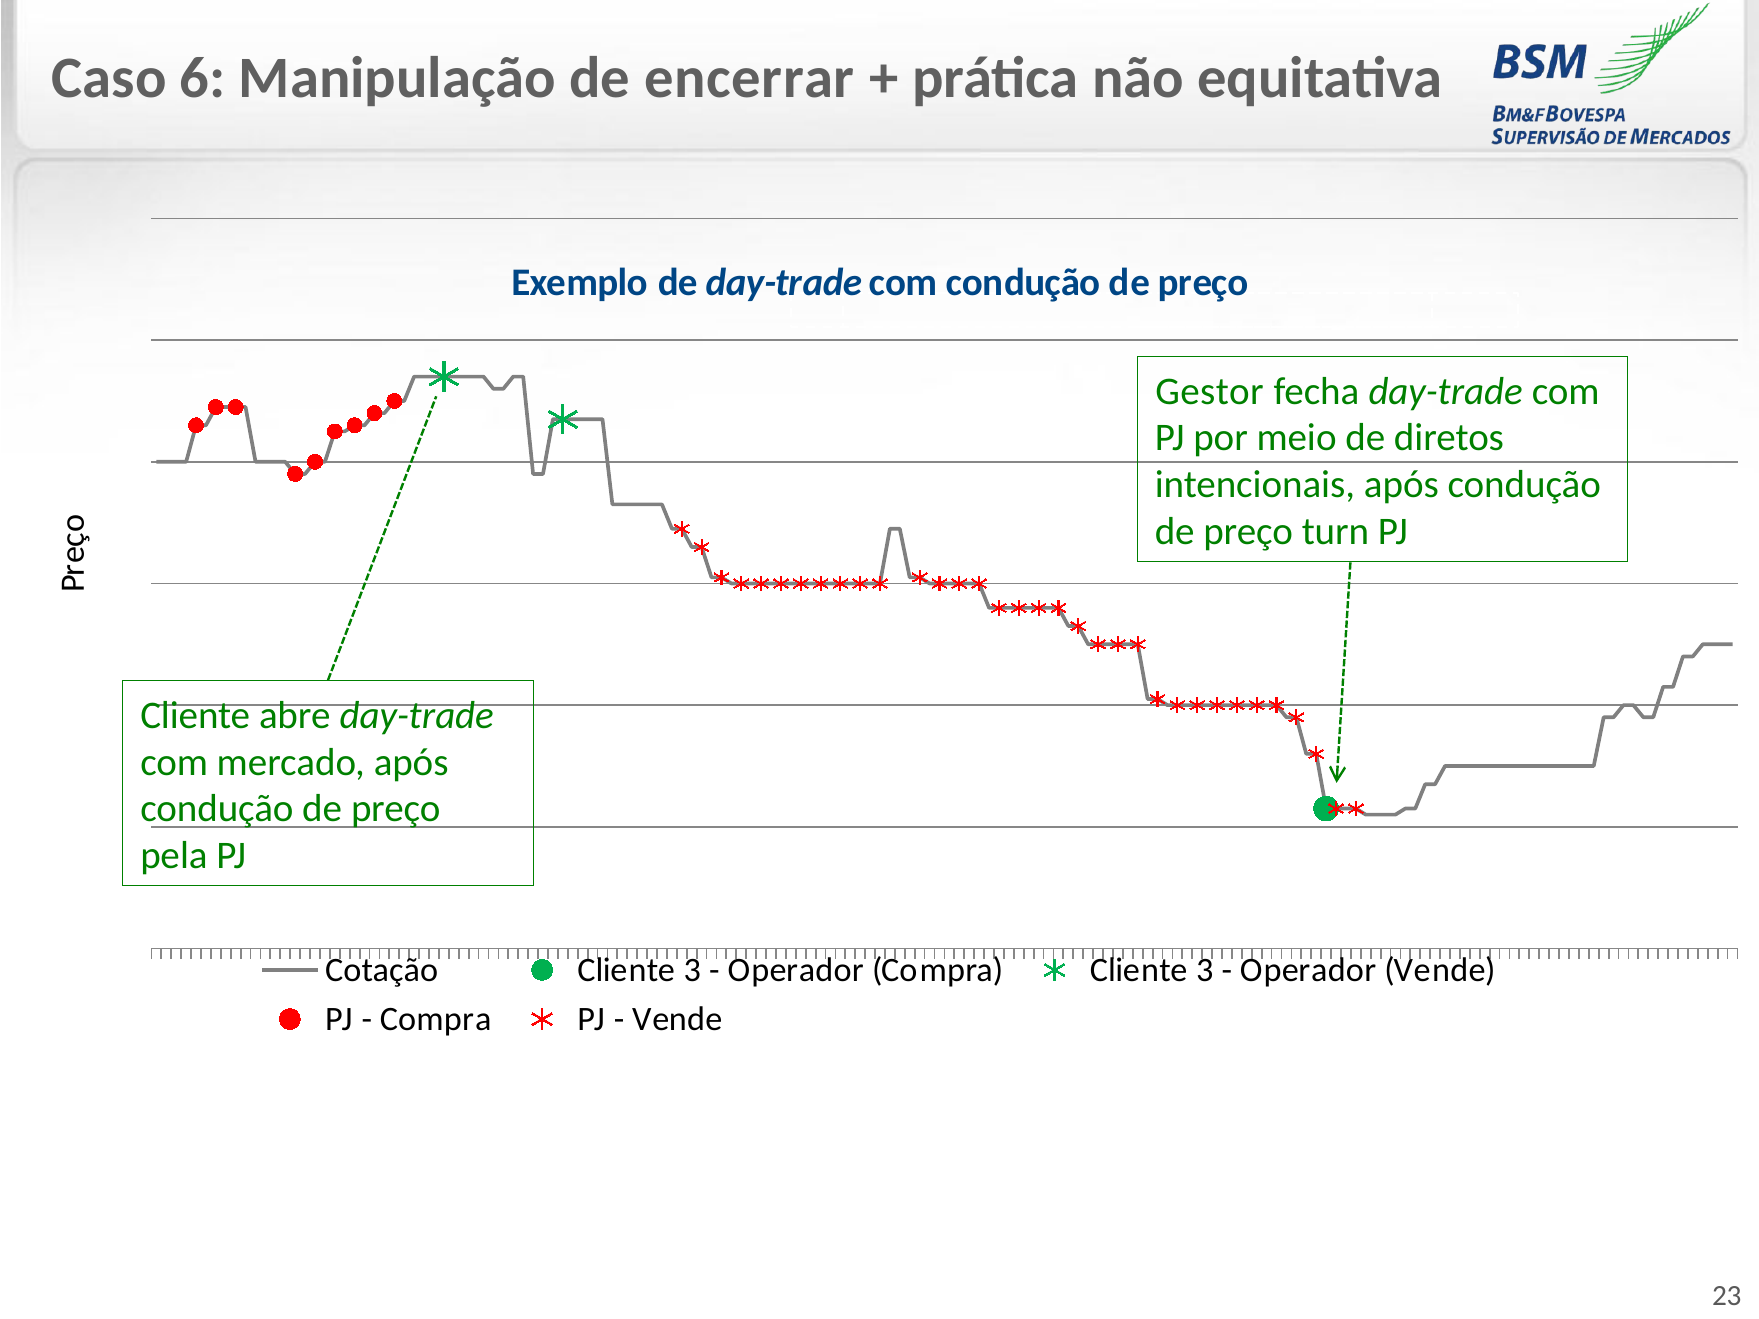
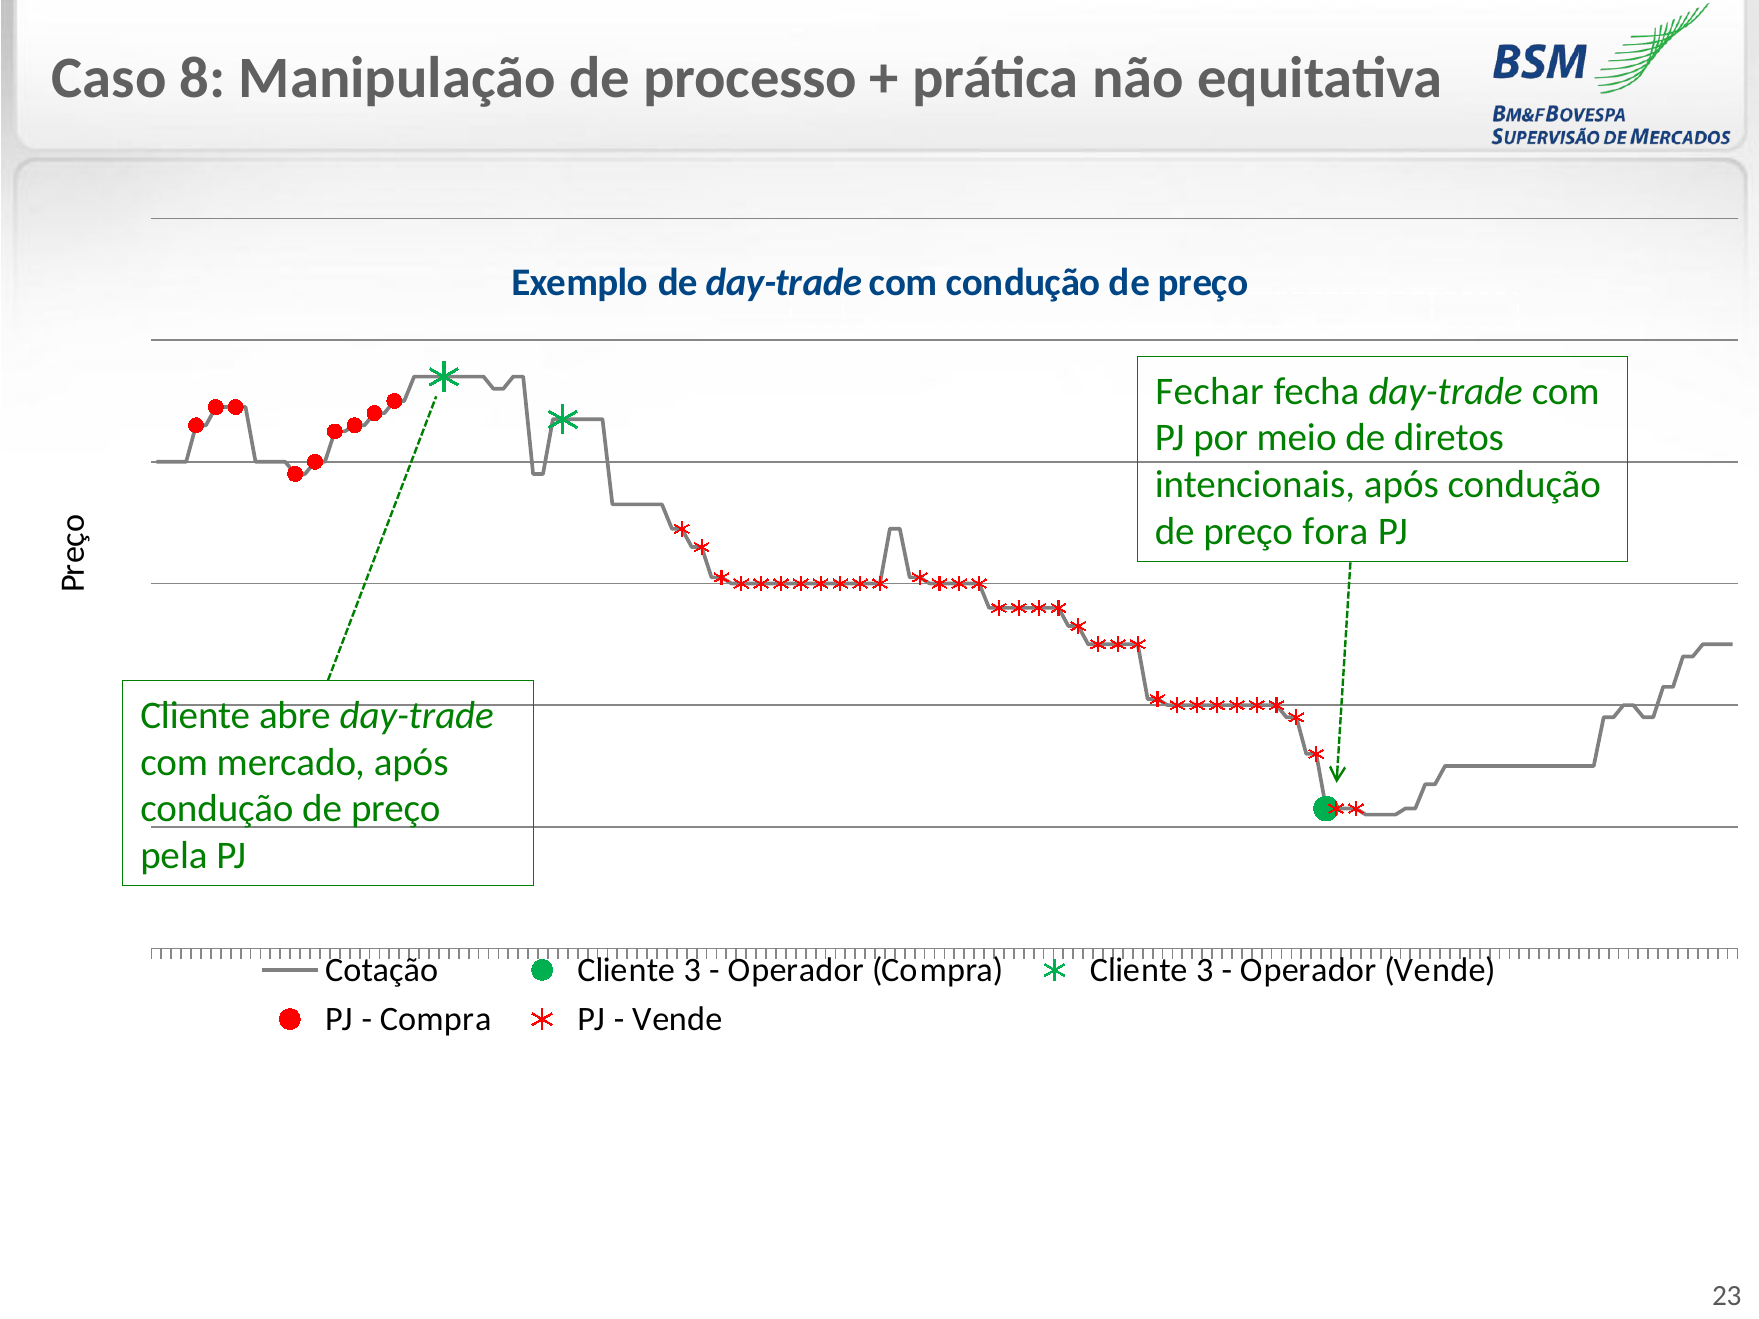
6: 6 -> 8 (203, 78)
encerrar: encerrar -> processo (750, 78)
Gestor: Gestor -> Fechar (1210, 391)
turn: turn -> fora (1335, 532)
